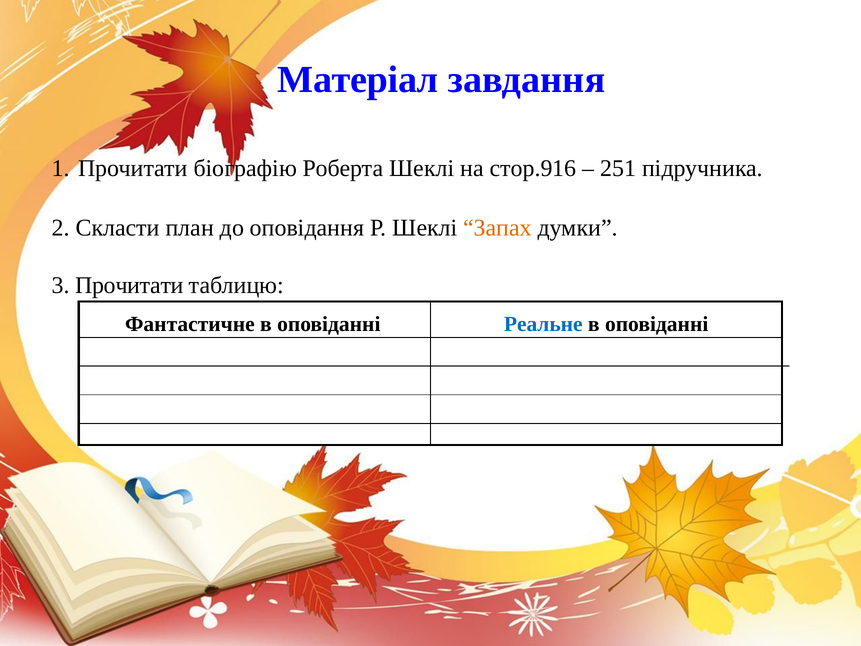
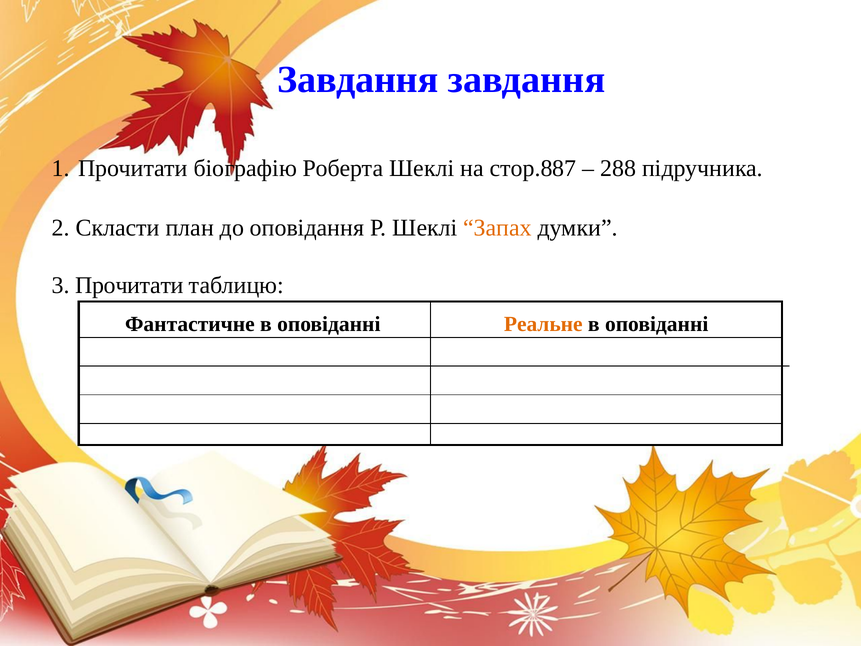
Матеріал: Матеріал -> Завдання (358, 79)
стор.916: стор.916 -> стор.887 (533, 168)
251: 251 -> 288 (618, 168)
Реальне colour: blue -> orange (543, 324)
